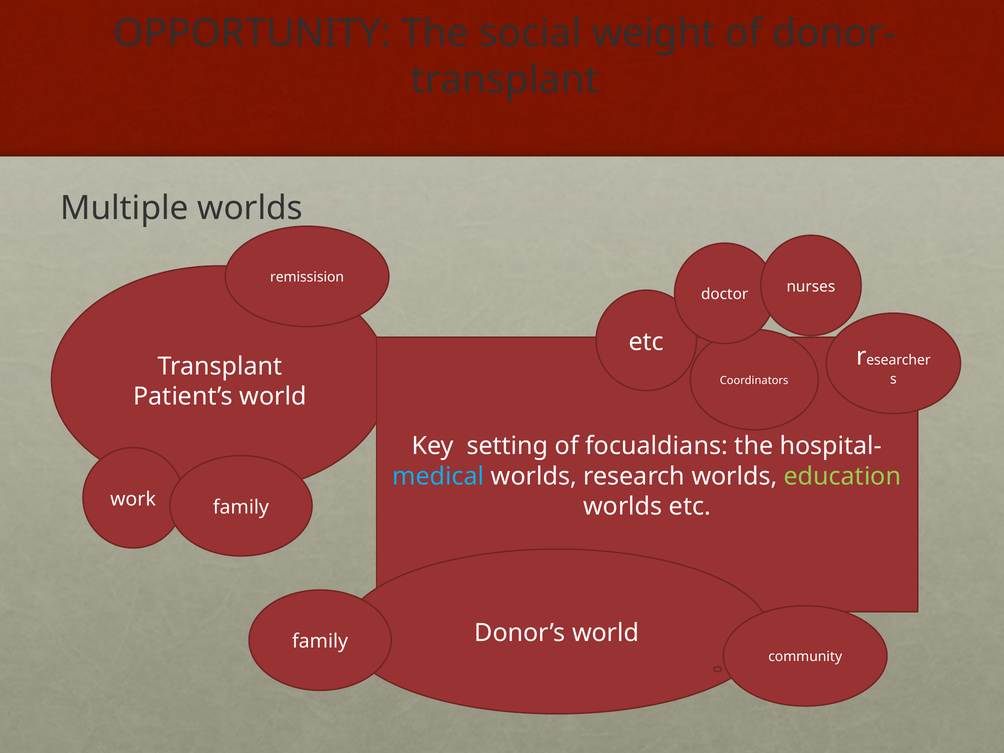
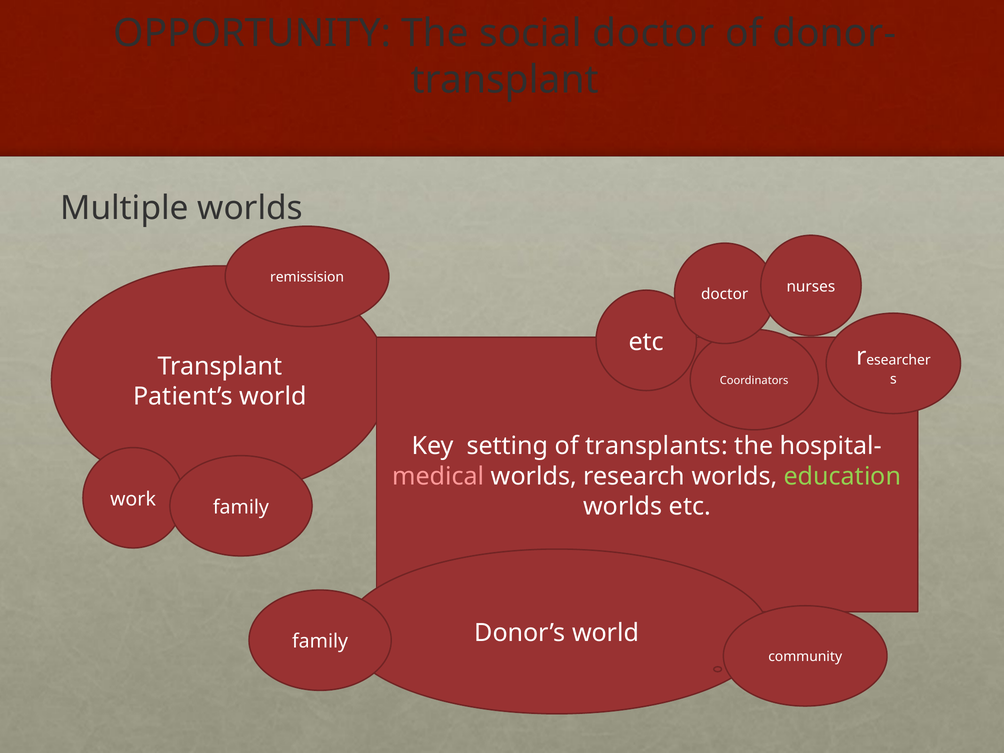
social weight: weight -> doctor (653, 33)
focualdians: focualdians -> transplants (656, 446)
medical colour: light blue -> pink (438, 476)
